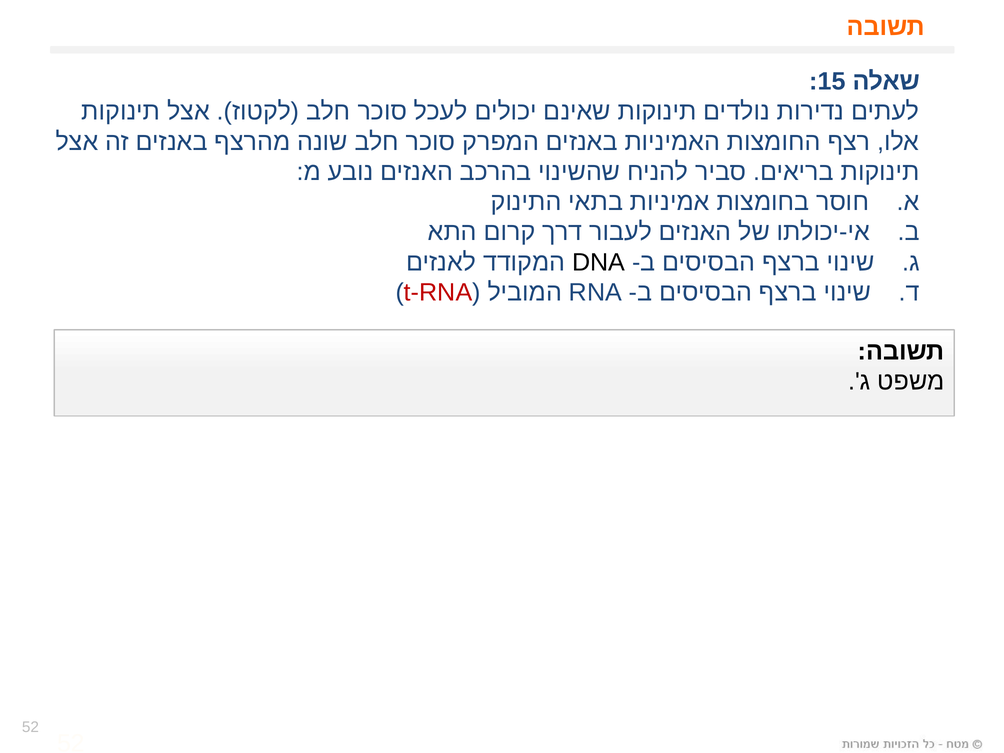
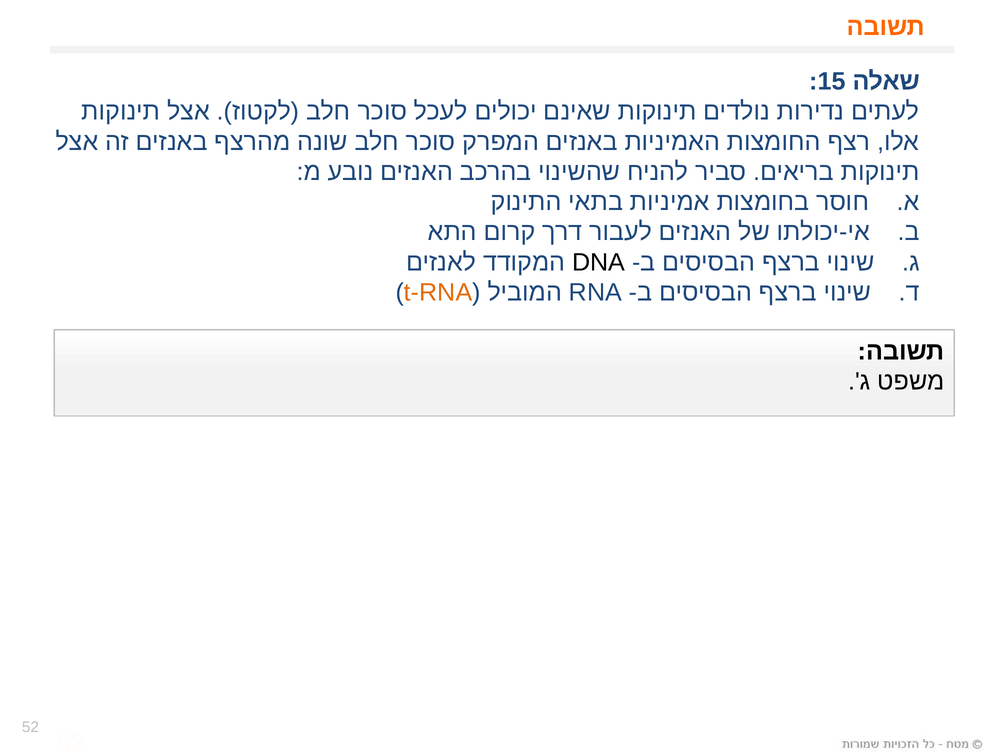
t-RNA colour: red -> orange (438, 292)
